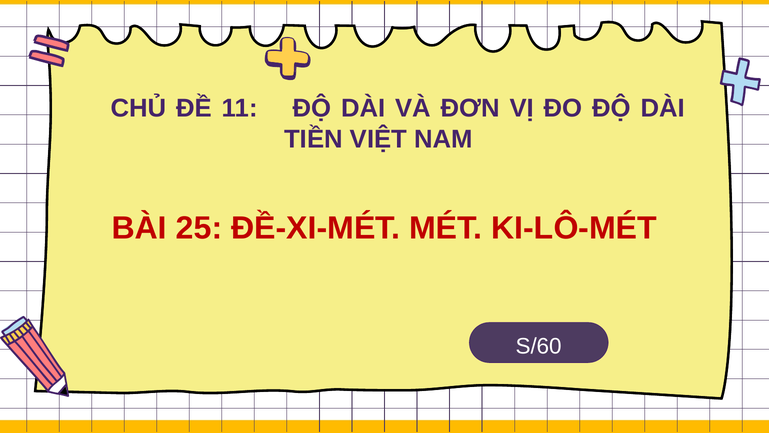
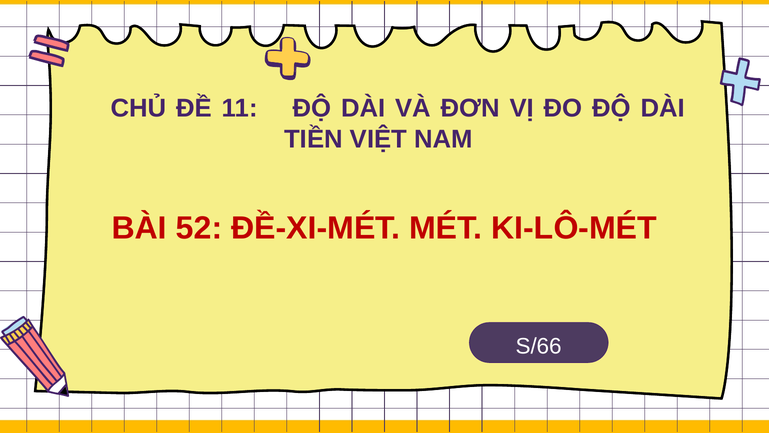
25: 25 -> 52 (199, 229)
S/60: S/60 -> S/66 (539, 347)
